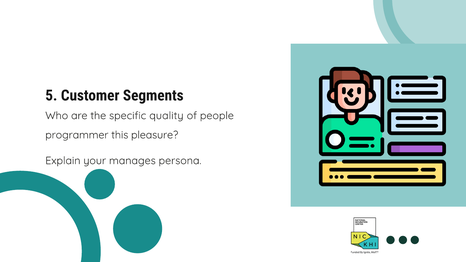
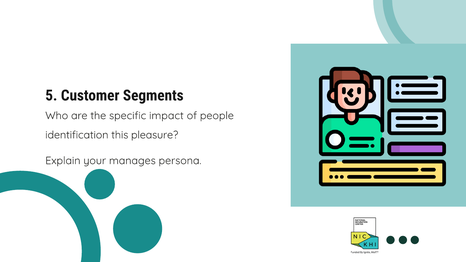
quality: quality -> impact (166, 116)
programmer: programmer -> identification (77, 135)
